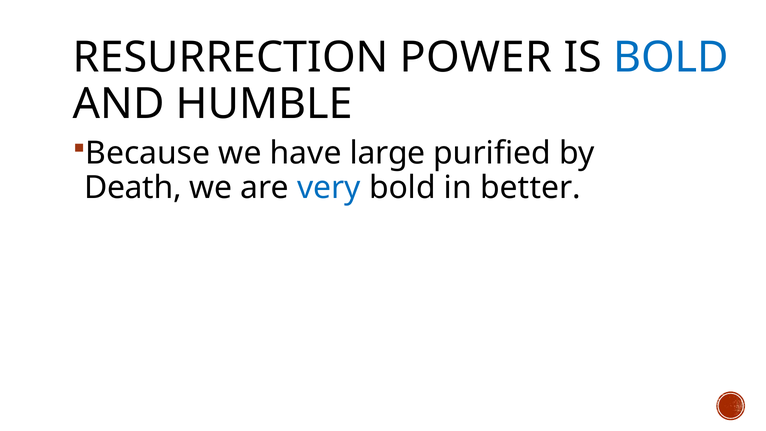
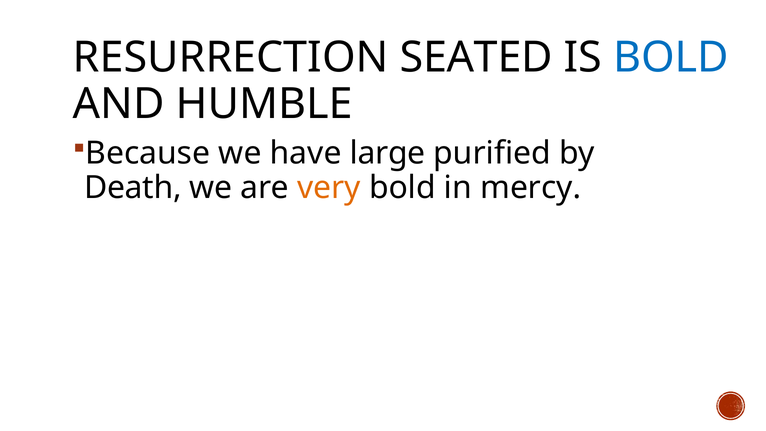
POWER: POWER -> SEATED (476, 57)
very colour: blue -> orange (329, 188)
better: better -> mercy (531, 188)
